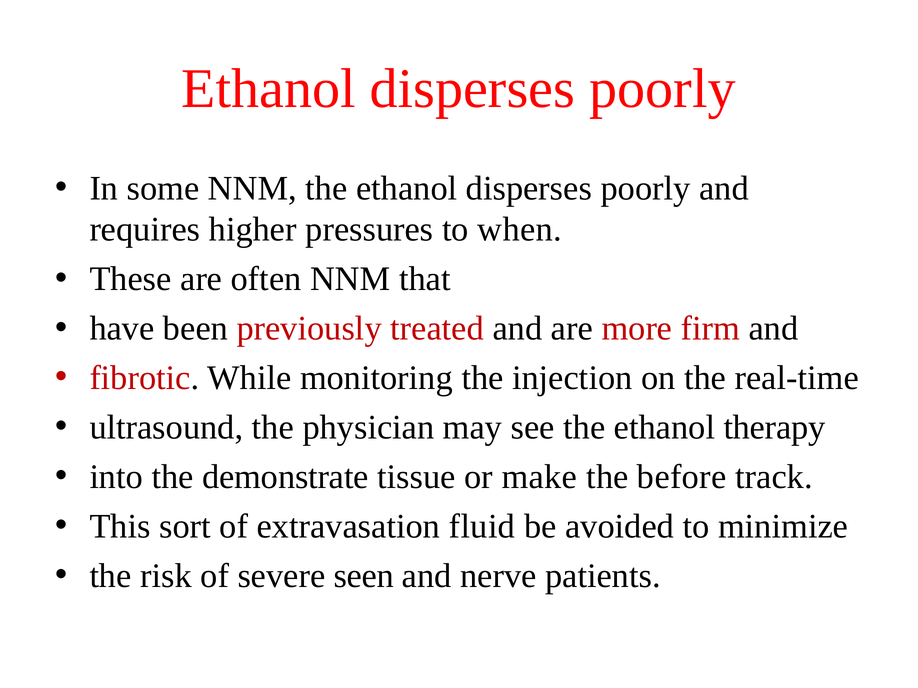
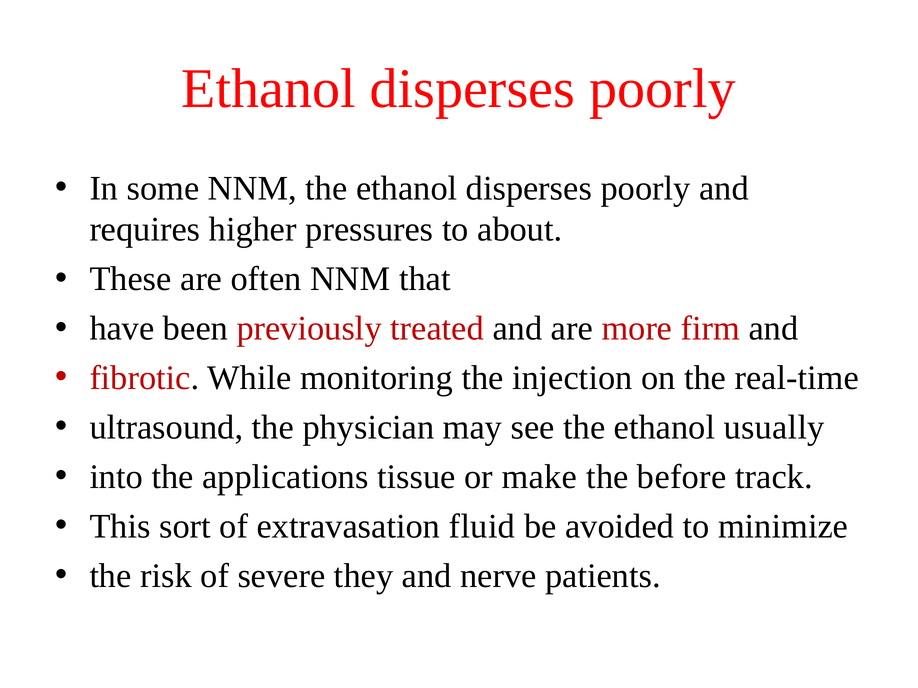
when: when -> about (520, 230)
therapy: therapy -> usually (774, 428)
demonstrate: demonstrate -> applications (285, 477)
seen: seen -> they (364, 576)
